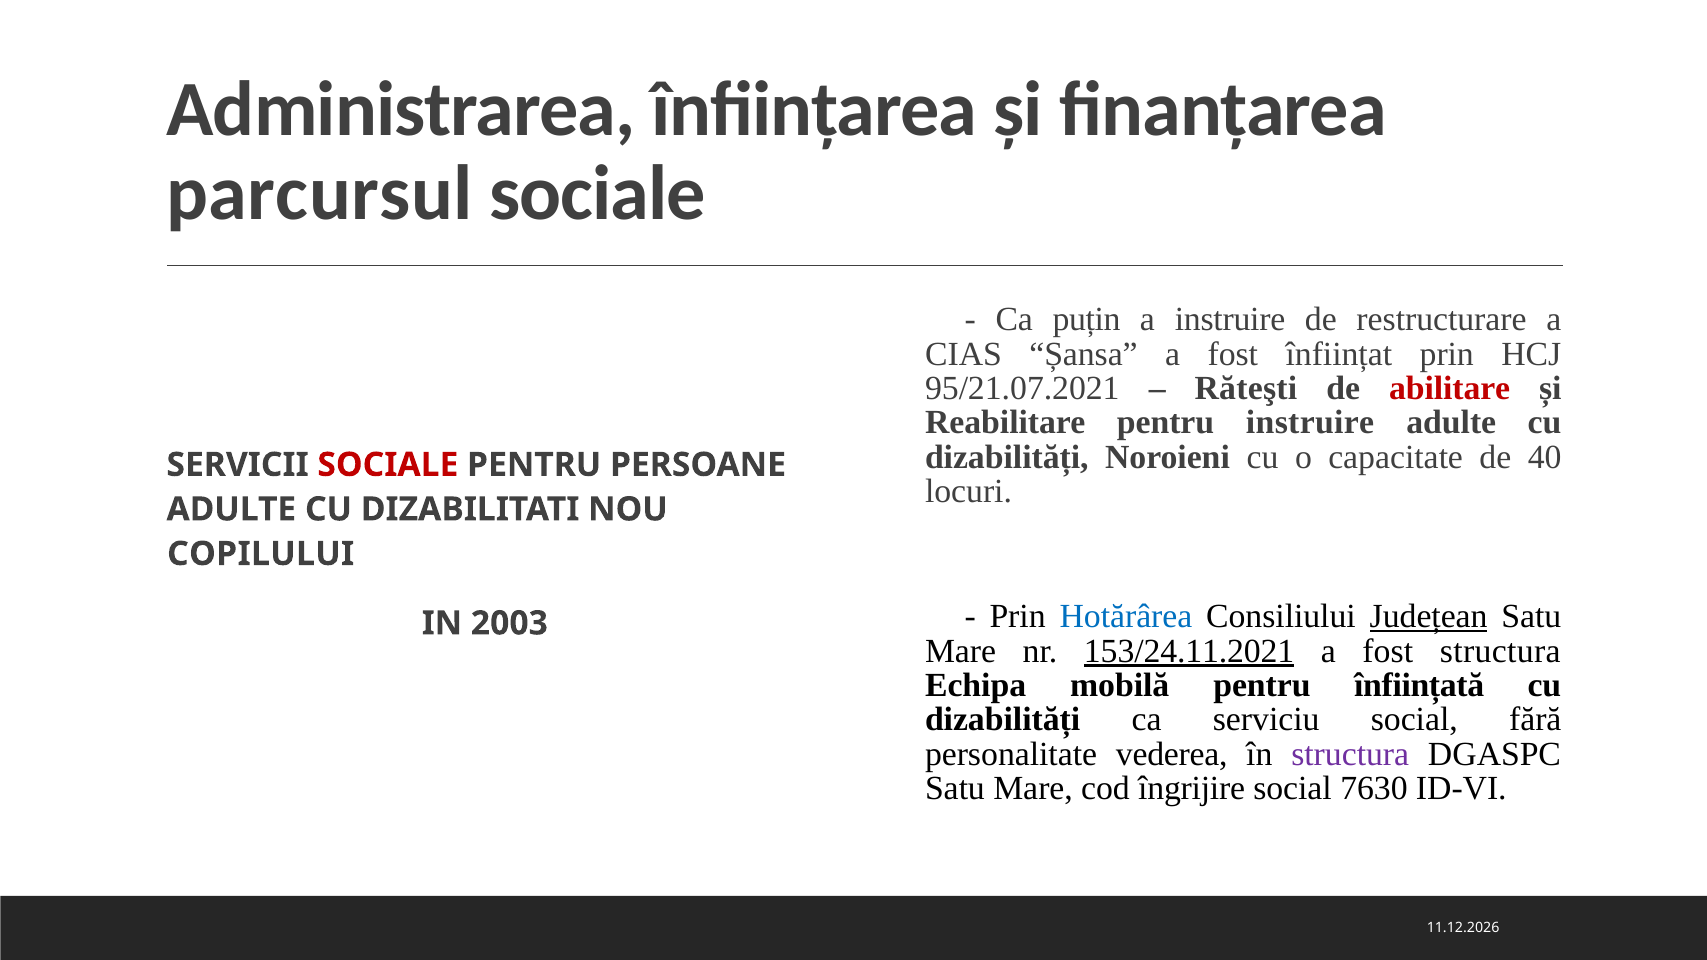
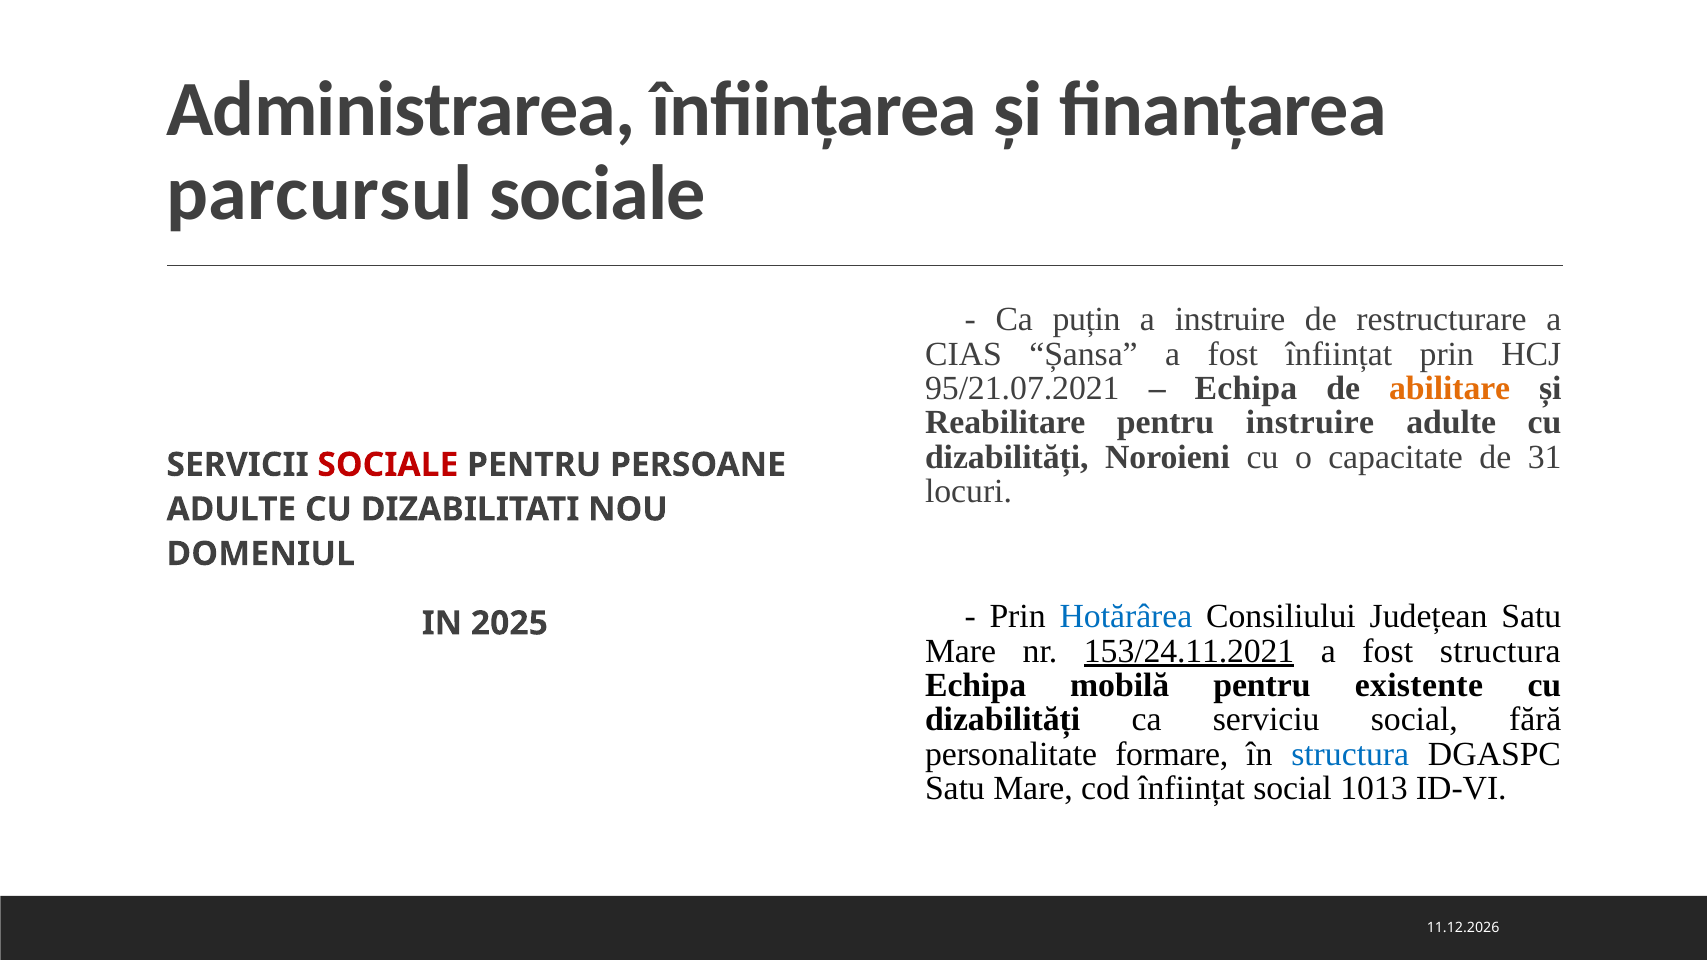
Răteşti: Răteşti -> Echipa (1246, 388)
abilitare colour: red -> orange (1450, 388)
40: 40 -> 31 (1545, 457)
COPILULUI: COPILULUI -> DOMENIUL (261, 554)
Județean underline: present -> none (1429, 617)
2003: 2003 -> 2025 (509, 623)
înființată: înființată -> existente (1419, 685)
vederea: vederea -> formare (1172, 754)
structura colour: purple -> blue (1350, 754)
cod îngrijire: îngrijire -> înființat (1192, 788)
7630: 7630 -> 1013 (1374, 788)
